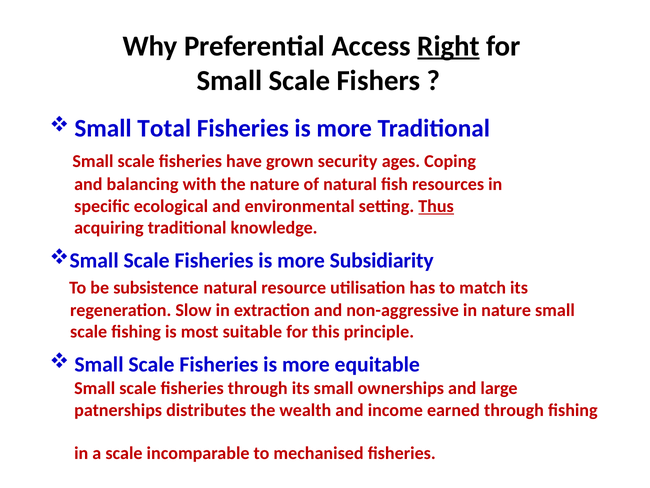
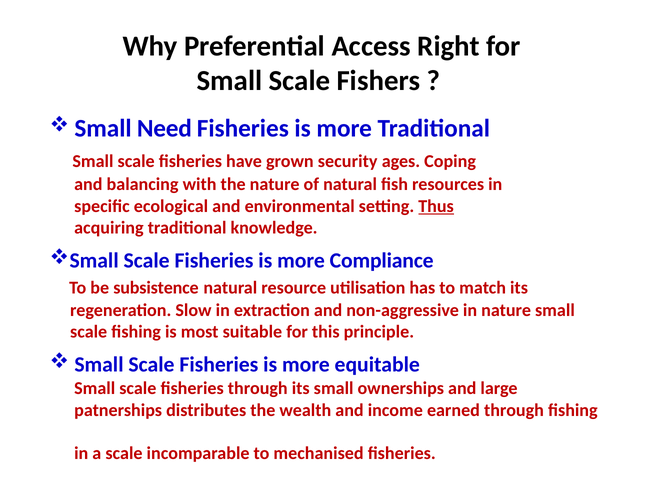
Right underline: present -> none (448, 46)
Total: Total -> Need (164, 128)
Subsidiarity: Subsidiarity -> Compliance (382, 260)
